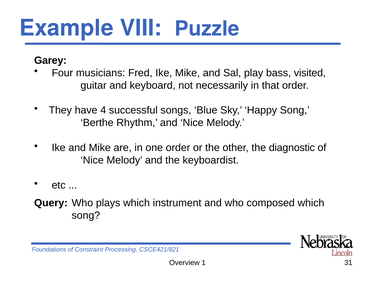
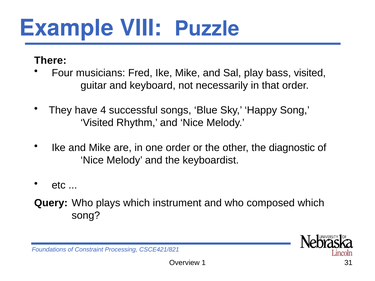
Garey: Garey -> There (50, 60)
Berthe: Berthe -> Visited (97, 123)
